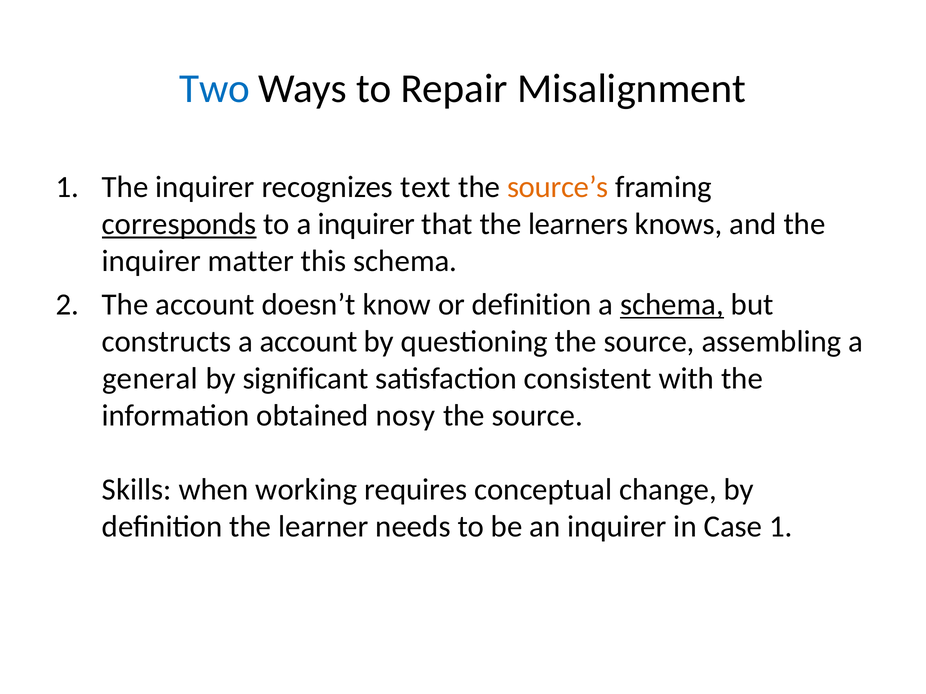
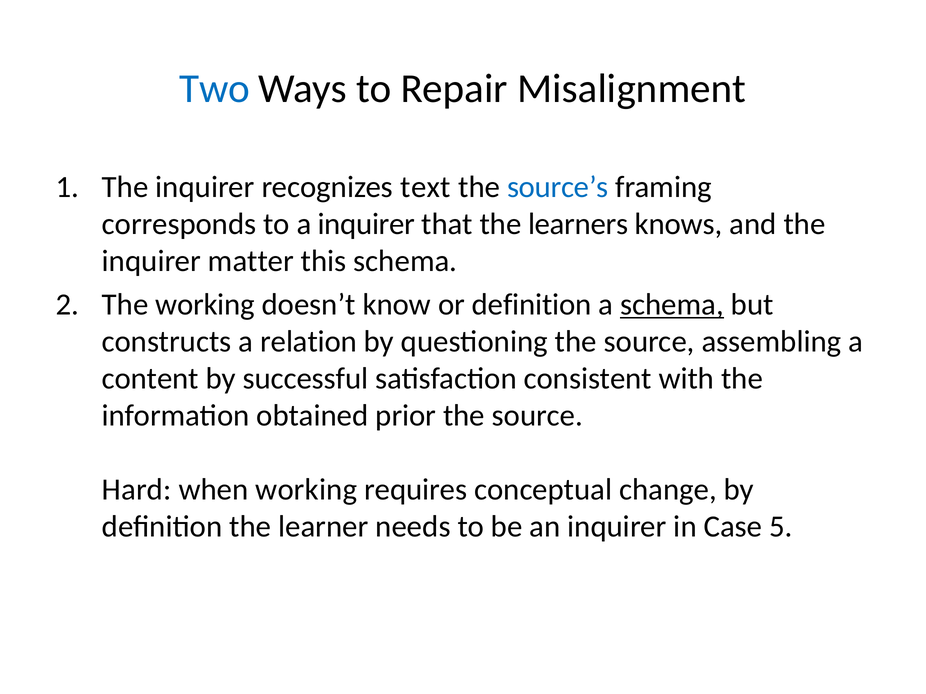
source’s colour: orange -> blue (558, 187)
corresponds underline: present -> none (179, 224)
The account: account -> working (205, 305)
a account: account -> relation (309, 342)
general: general -> content (150, 379)
significant: significant -> successful (305, 379)
nosy: nosy -> prior (406, 416)
Skills: Skills -> Hard (137, 490)
Case 1: 1 -> 5 (781, 527)
